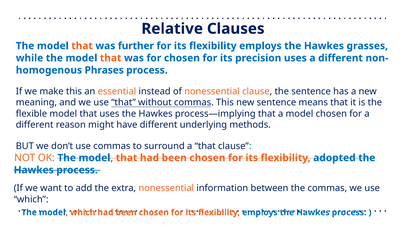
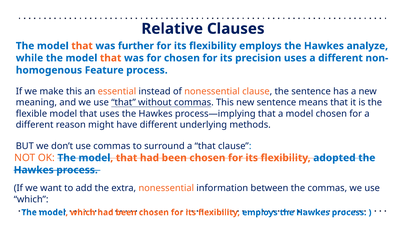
grasses: grasses -> analyze (367, 46)
Phrases: Phrases -> Feature (104, 70)
